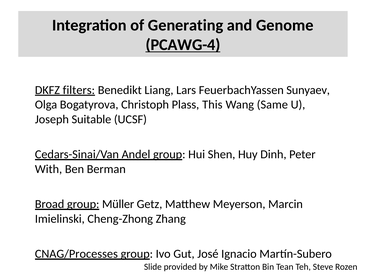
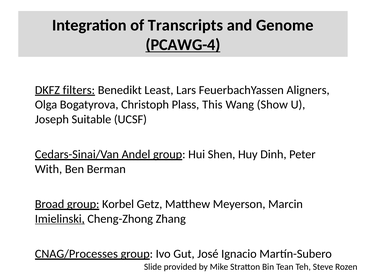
Generating: Generating -> Transcripts (186, 25)
Liang: Liang -> Least (159, 90)
Sunyaev: Sunyaev -> Aligners (308, 90)
Same: Same -> Show (272, 104)
Müller: Müller -> Korbel (118, 204)
Imielinski underline: none -> present (60, 218)
